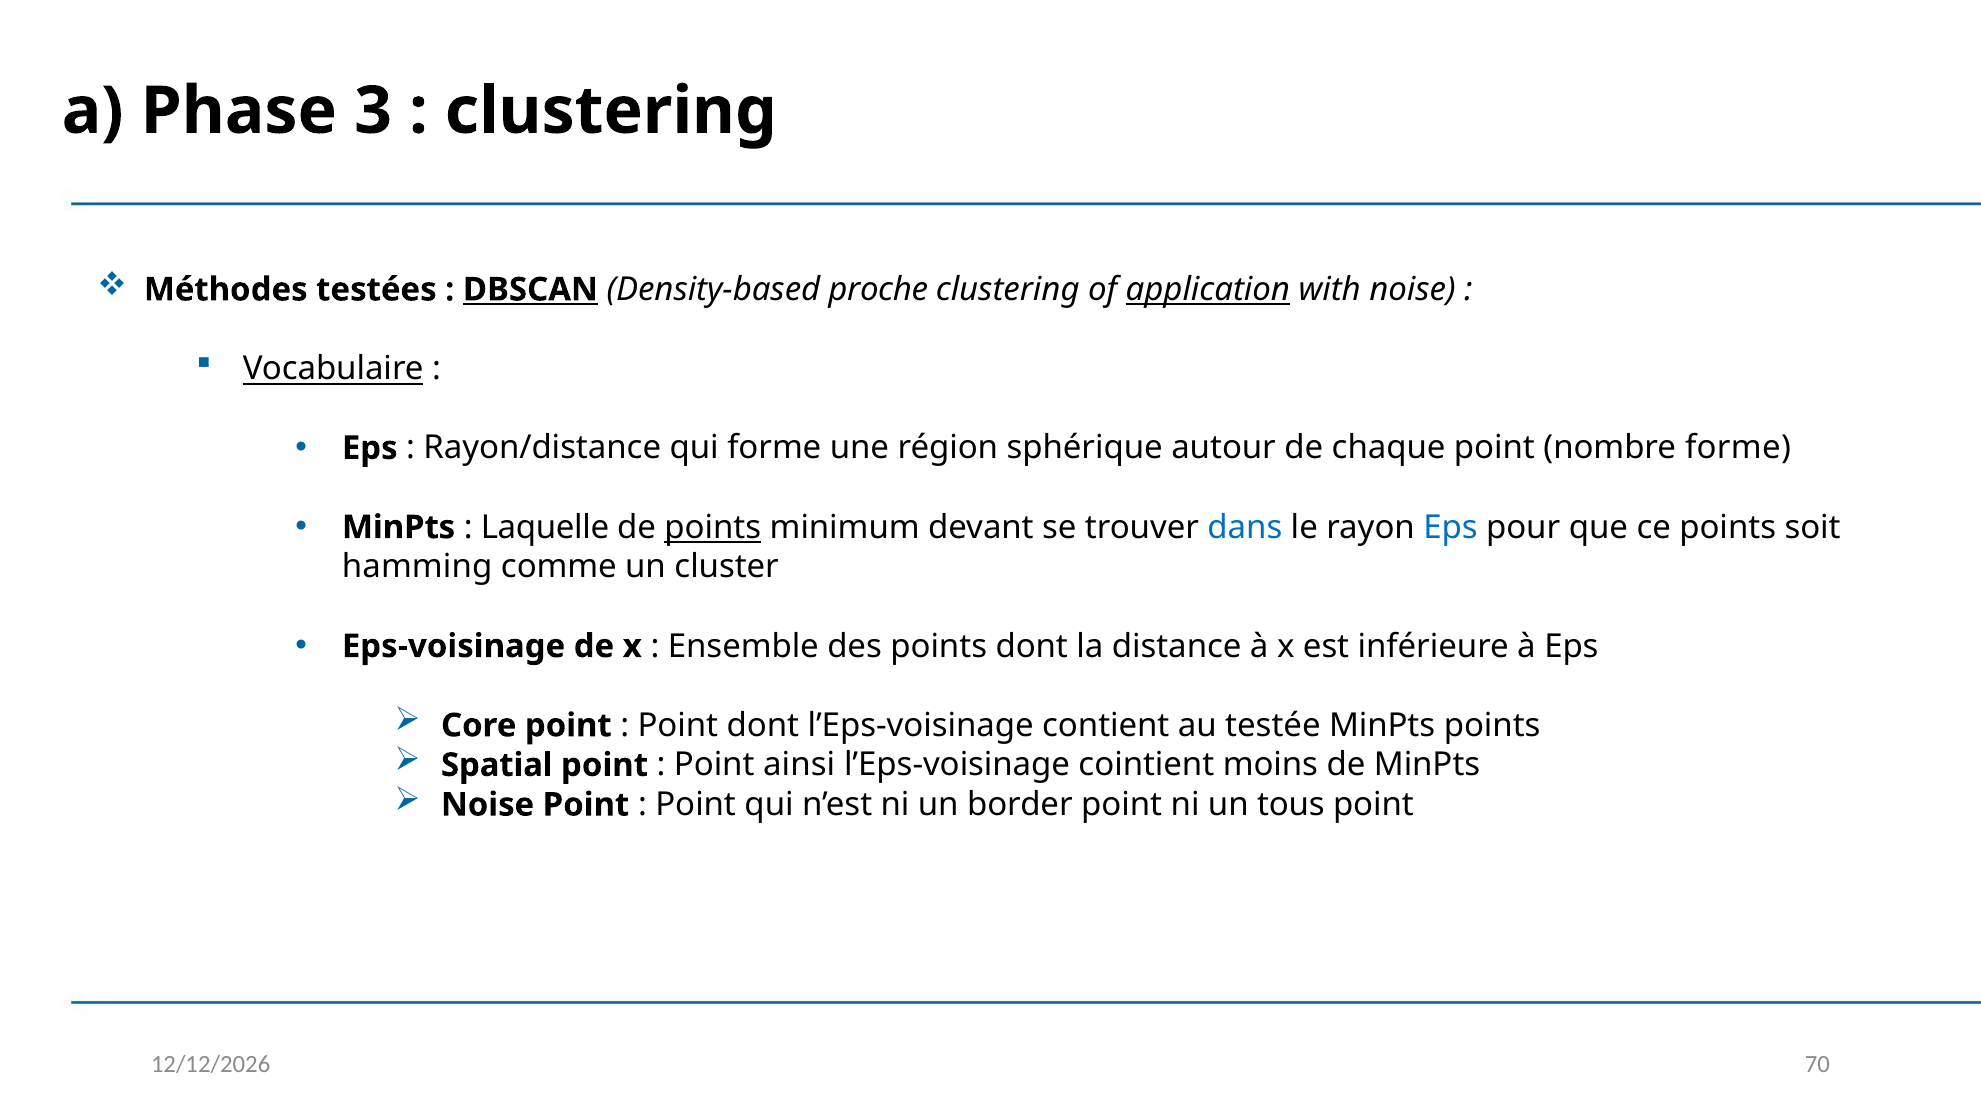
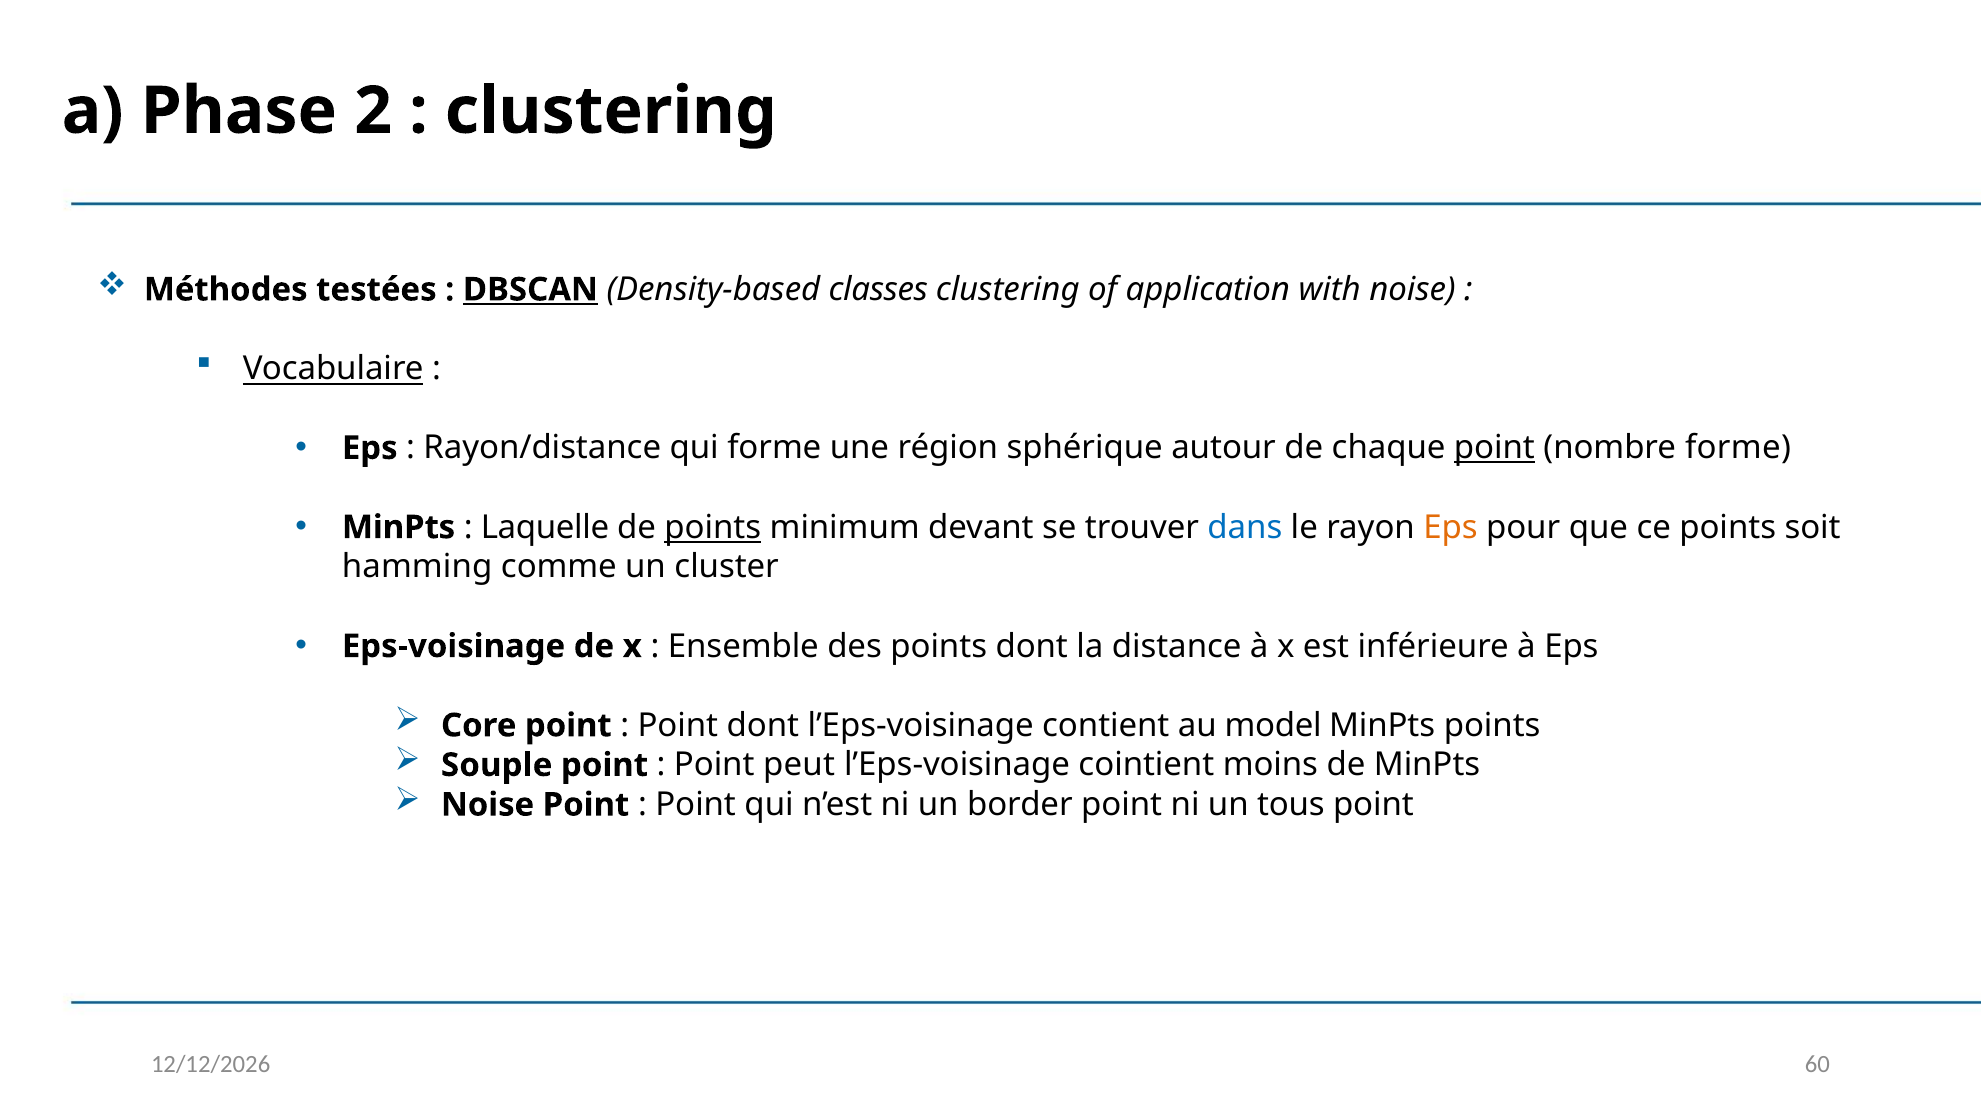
3: 3 -> 2 (373, 111)
proche: proche -> classes (878, 289)
application underline: present -> none (1208, 289)
point underline: none -> present (1494, 448)
Eps colour: blue -> orange (1450, 527)
testée: testée -> model (1273, 725)
Spatial: Spatial -> Souple (497, 765)
ainsi: ainsi -> peut (799, 765)
70: 70 -> 60 (1817, 1064)
